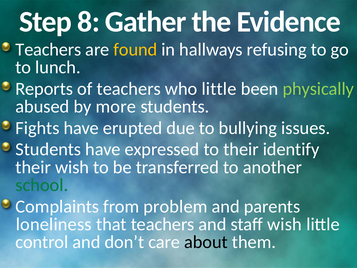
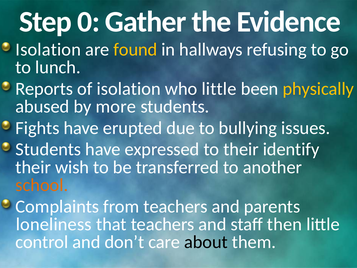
8: 8 -> 0 (89, 22)
Teachers: Teachers -> Isolation (48, 49)
of teachers: teachers -> isolation (129, 89)
physically colour: light green -> yellow (318, 89)
school colour: green -> orange (42, 185)
from problem: problem -> teachers (175, 206)
staff wish: wish -> then (284, 224)
